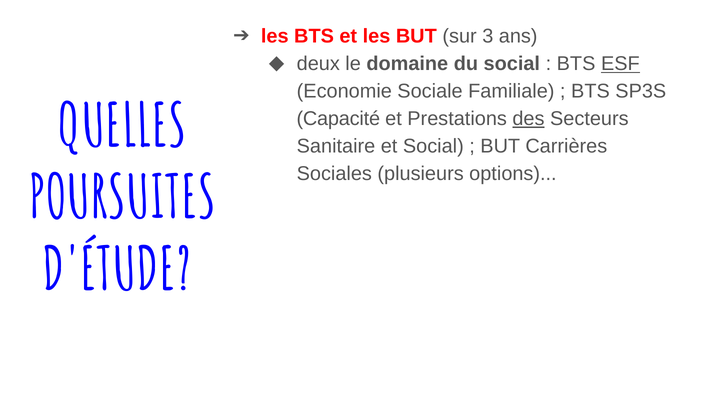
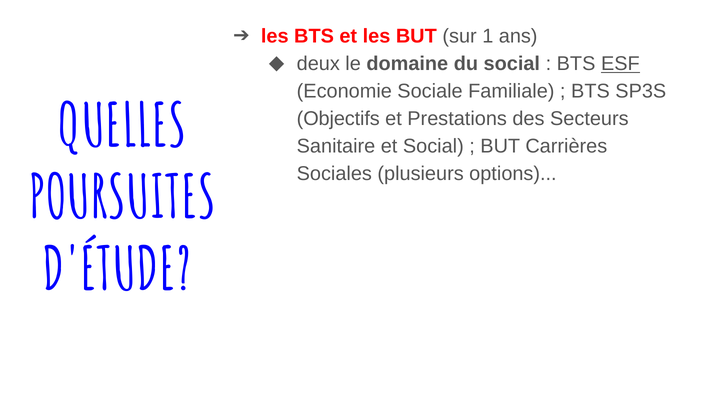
3: 3 -> 1 (488, 36)
Capacité: Capacité -> Objectifs (338, 119)
des underline: present -> none (528, 119)
